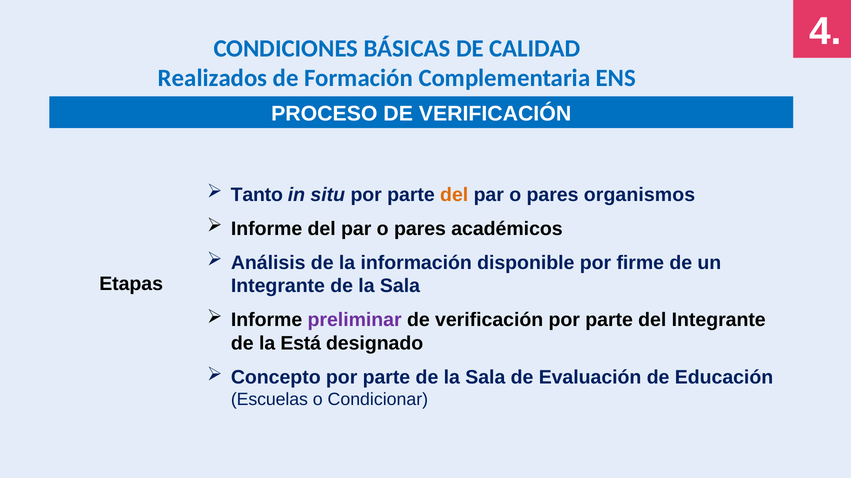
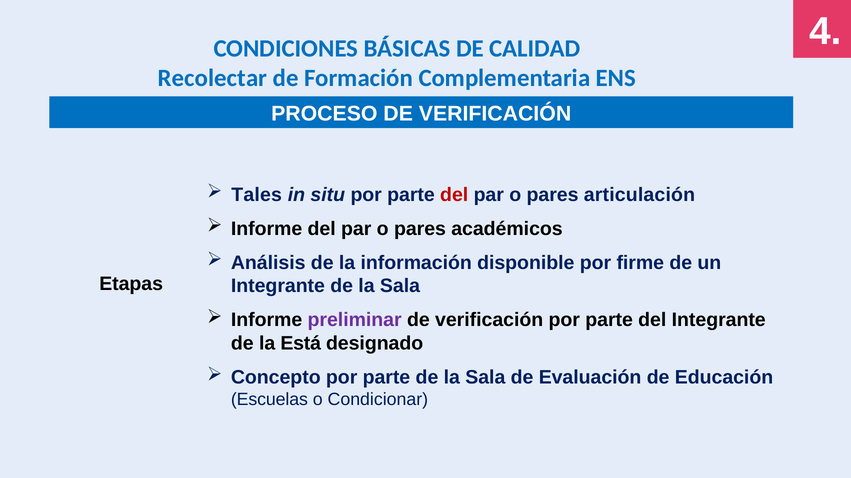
Realizados: Realizados -> Recolectar (213, 78)
Tanto: Tanto -> Tales (257, 195)
del colour: orange -> red (454, 195)
organismos: organismos -> articulación (639, 195)
